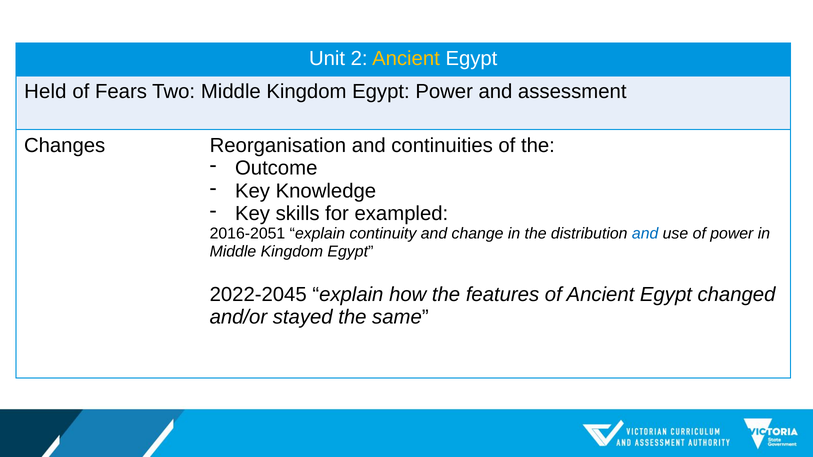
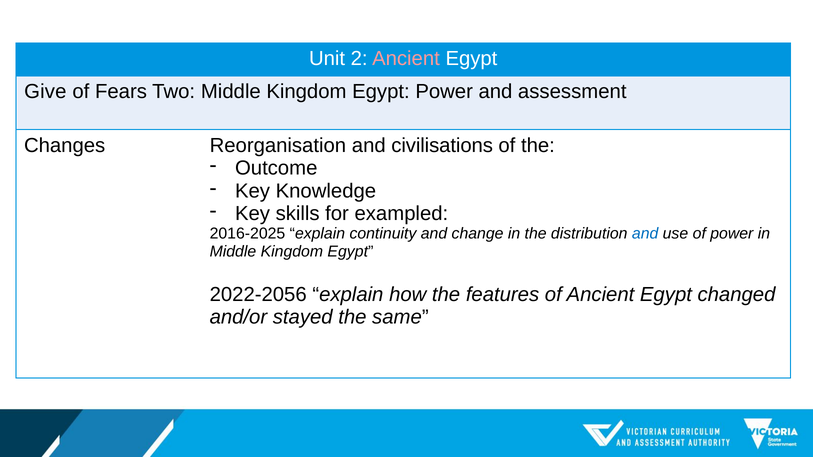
Ancient colour: yellow -> pink (406, 59)
Held: Held -> Give (45, 92)
continuities: continuities -> civilisations (442, 145)
2016-2051: 2016-2051 -> 2016-2025 (247, 234)
2022-2045: 2022-2045 -> 2022-2056 (258, 295)
